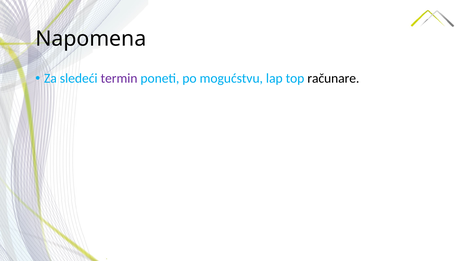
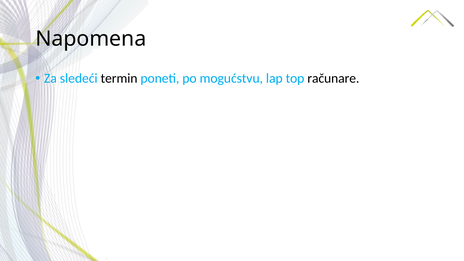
termin colour: purple -> black (119, 78)
